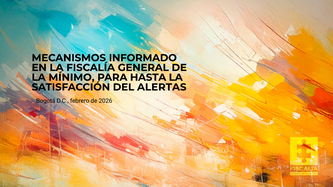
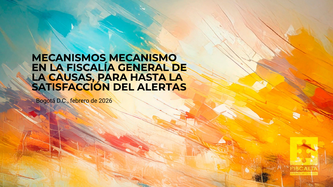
INFORMADO: INFORMADO -> MECANISMO (143, 58)
MÍNIMO: MÍNIMO -> CAUSAS (72, 78)
